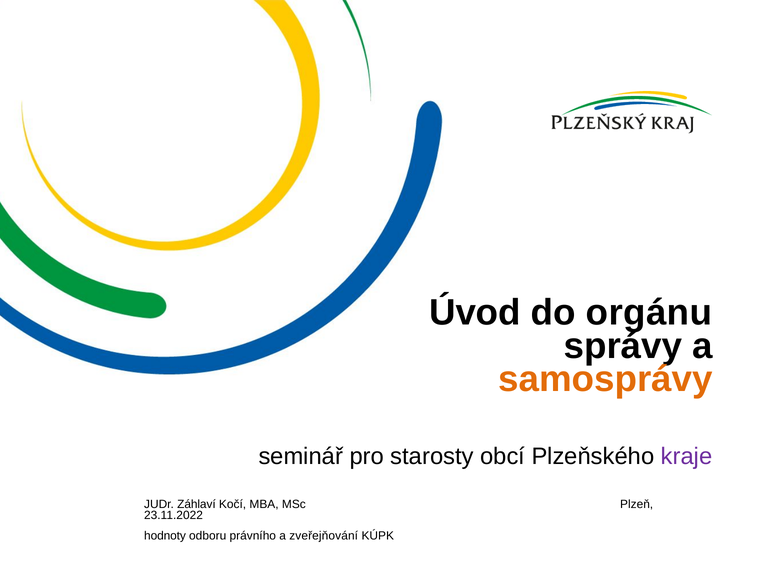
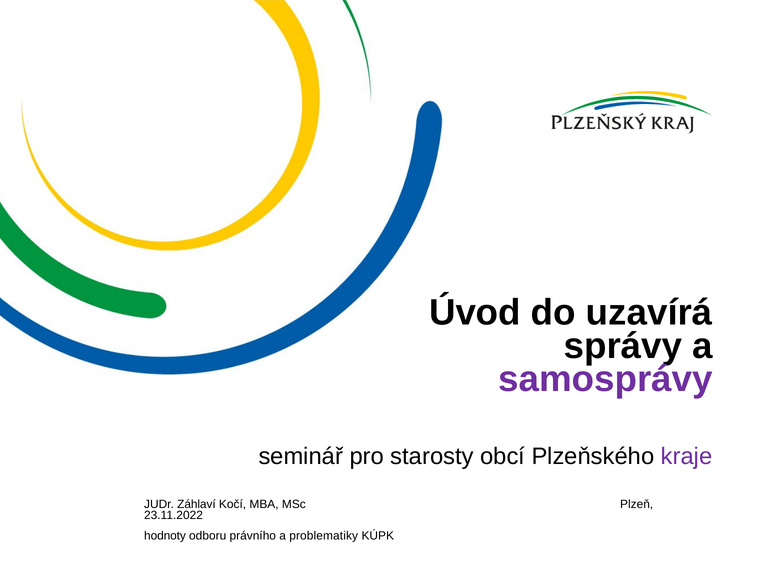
orgánu: orgánu -> uzavírá (649, 313)
samosprávy colour: orange -> purple (606, 379)
zveřejňování: zveřejňování -> problematiky (324, 536)
